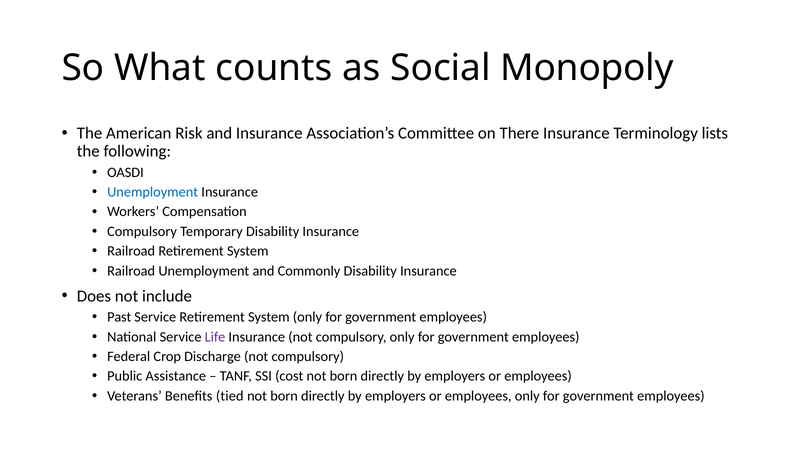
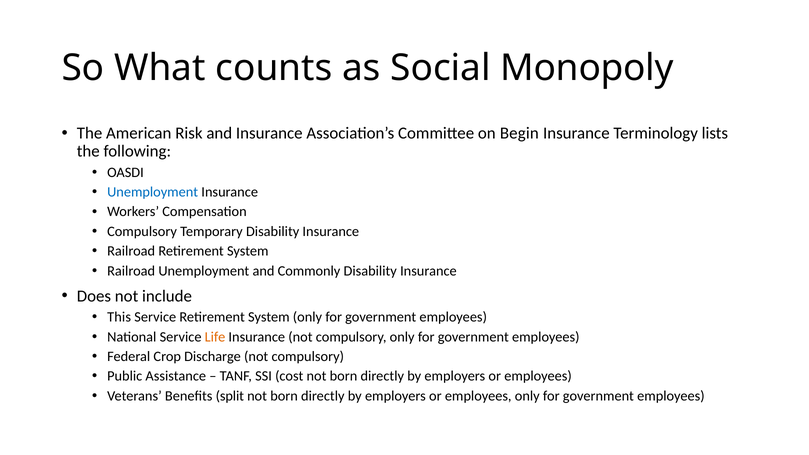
There: There -> Begin (519, 133)
Past: Past -> This (119, 317)
Life colour: purple -> orange (215, 337)
tied: tied -> split (230, 396)
